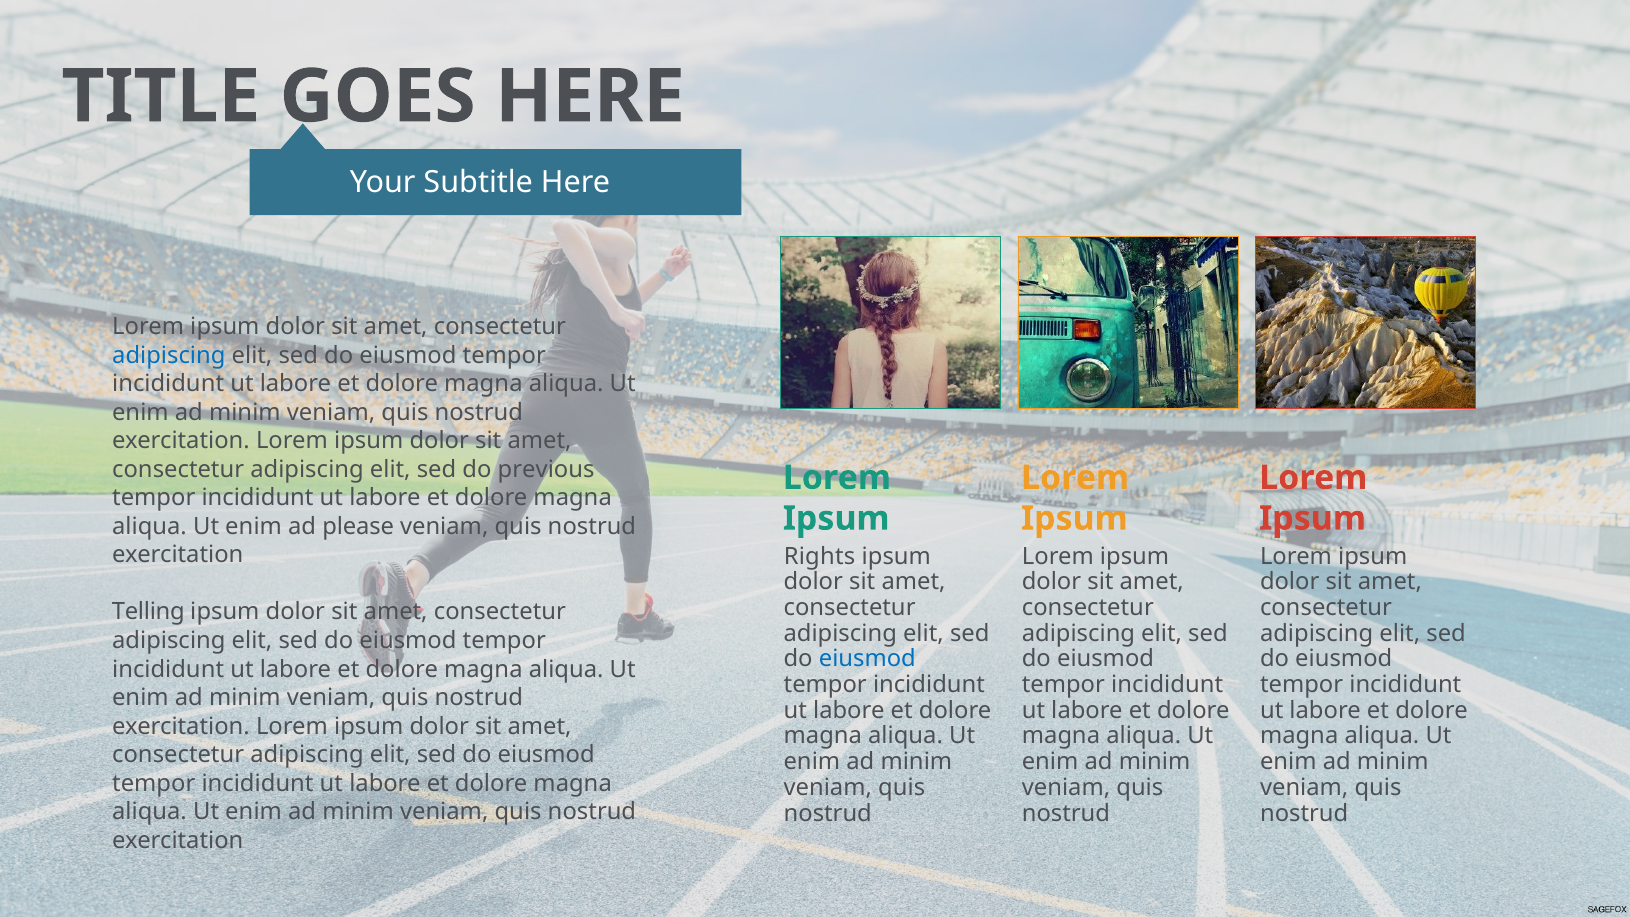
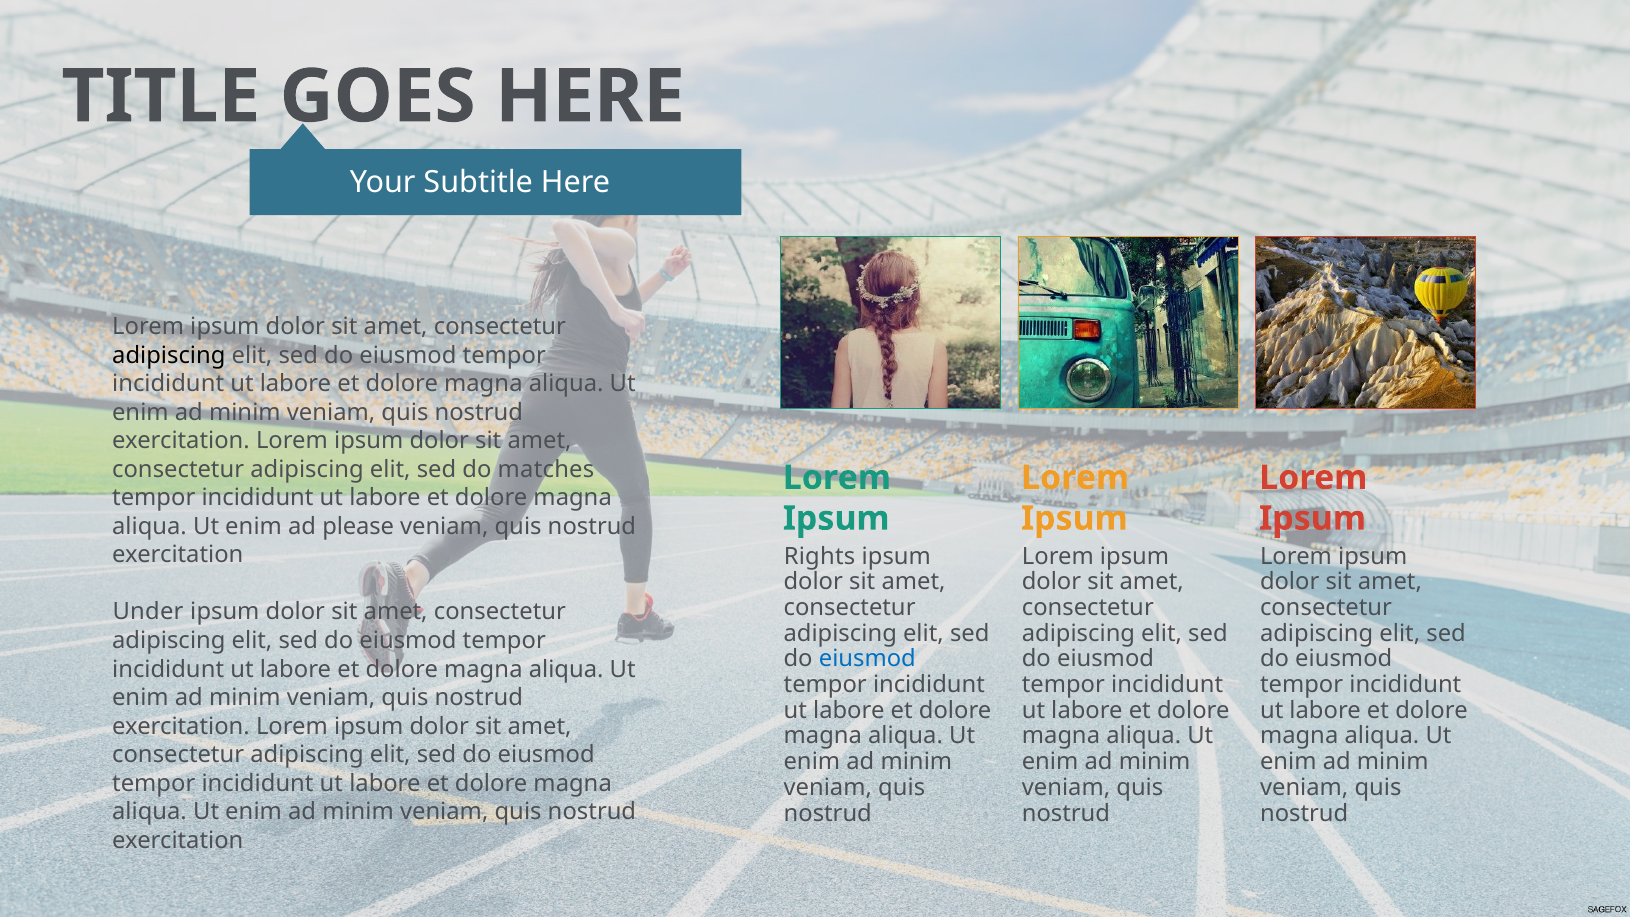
adipiscing colour: blue -> black (169, 355)
previous: previous -> matches (546, 469)
Telling: Telling -> Under (148, 612)
